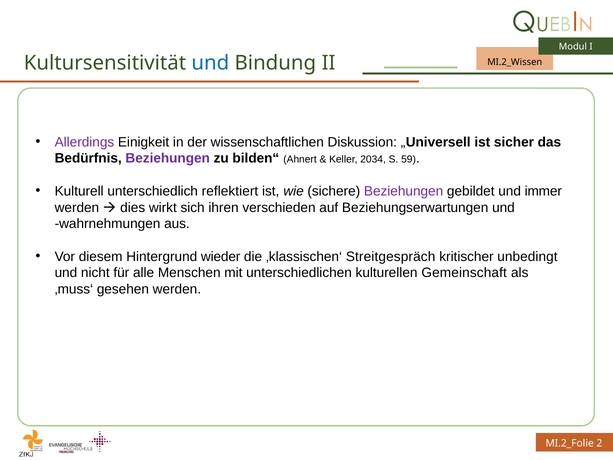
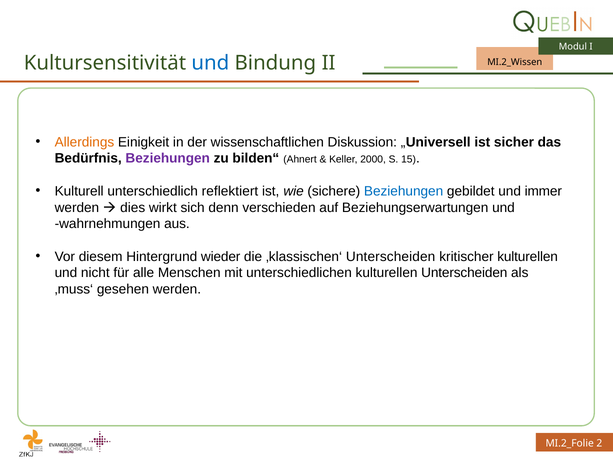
Allerdings colour: purple -> orange (84, 142)
2034: 2034 -> 2000 (373, 160)
59: 59 -> 15 (409, 160)
Beziehungen colour: purple -> blue (404, 191)
ihren: ihren -> denn (224, 207)
‚klassischen‘ Streitgespräch: Streitgespräch -> Unterscheiden (391, 256)
kritischer unbedingt: unbedingt -> kulturellen (528, 256)
kulturellen Gemeinschaft: Gemeinschaft -> Unterscheiden (464, 273)
